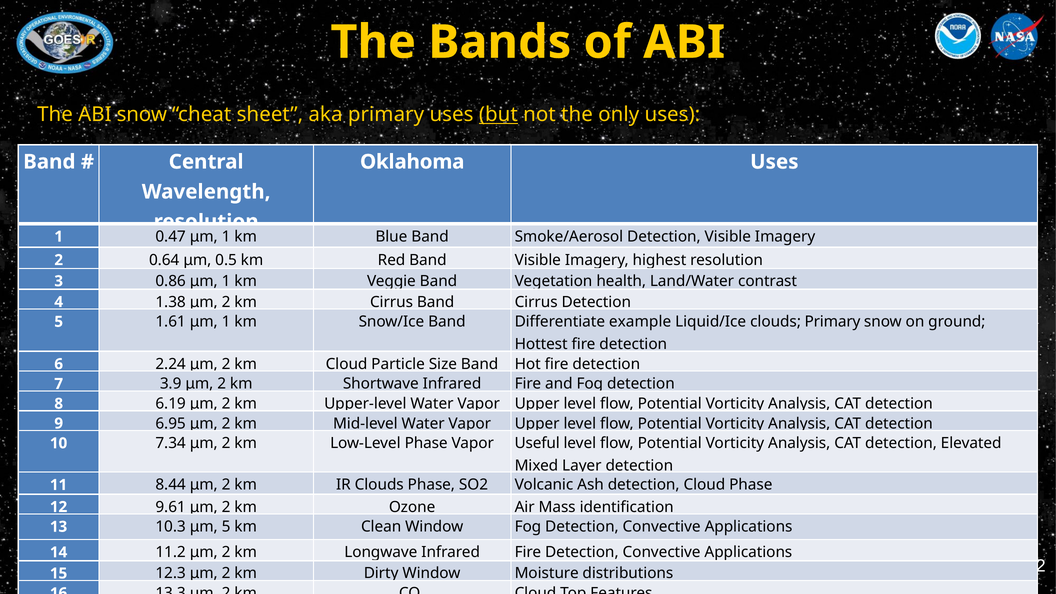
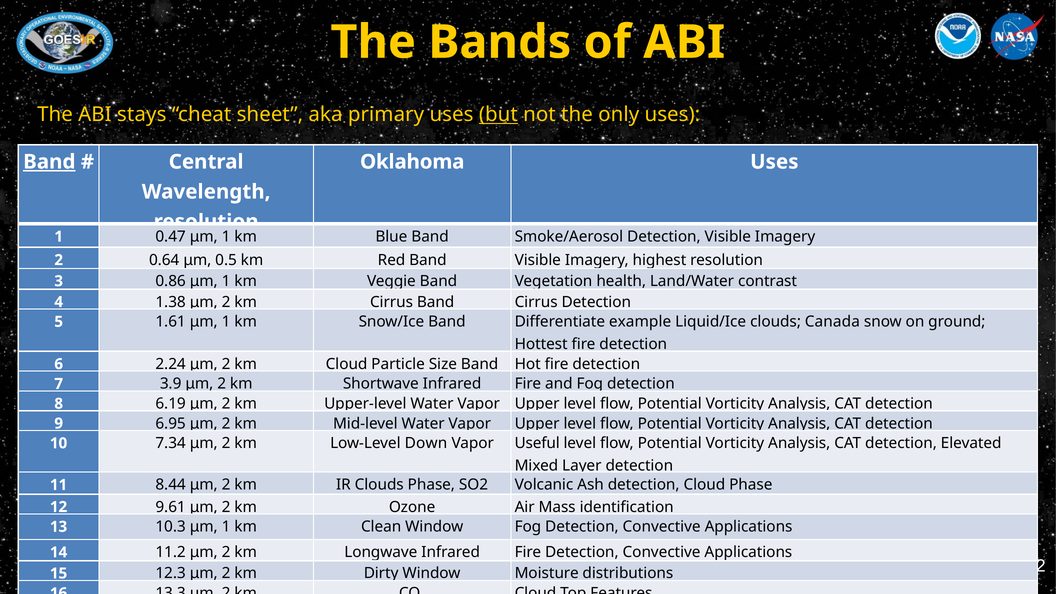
ABI snow: snow -> stays (142, 115)
Band underline: none -> present (49, 162)
clouds Primary: Primary -> Canada (832, 322)
Low-Level Phase: Phase -> Down (426, 443)
10.3 μm 5: 5 -> 1 (226, 527)
